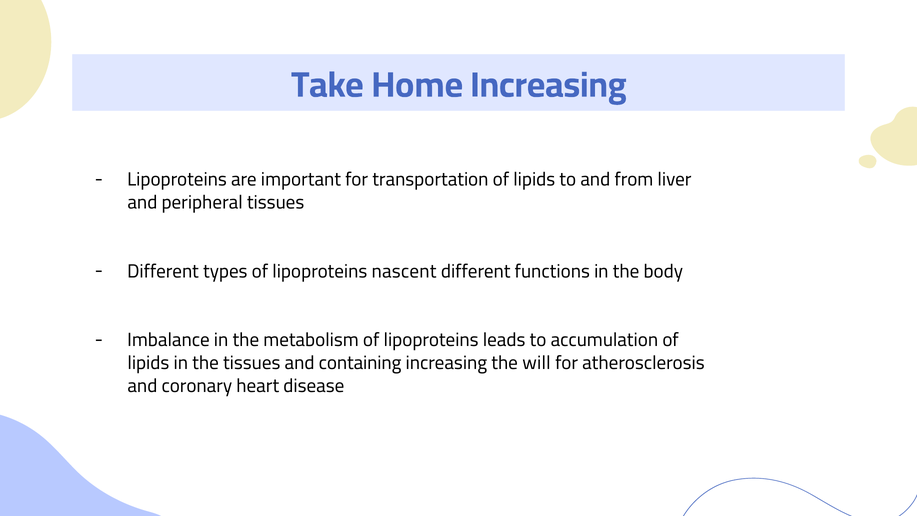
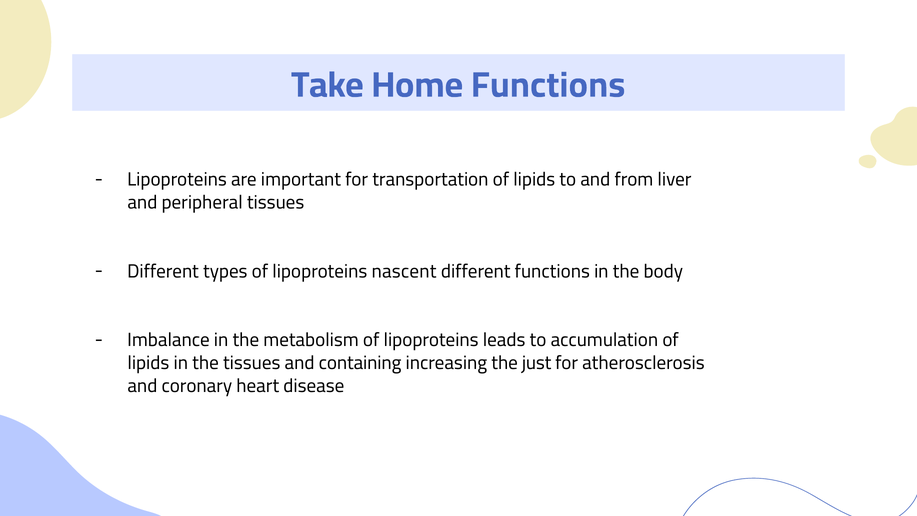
Home Increasing: Increasing -> Functions (548, 85)
will: will -> just (537, 363)
